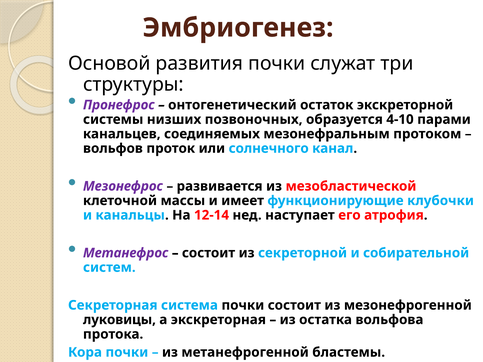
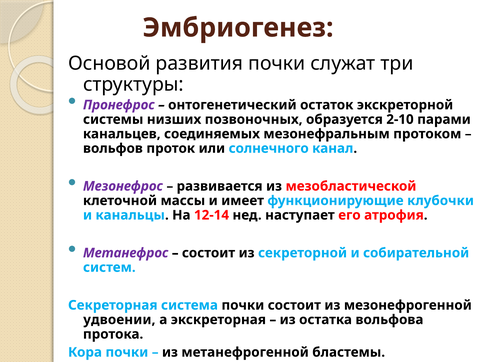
4-10: 4-10 -> 2-10 (400, 119)
луковицы: луковицы -> удвоении (119, 320)
